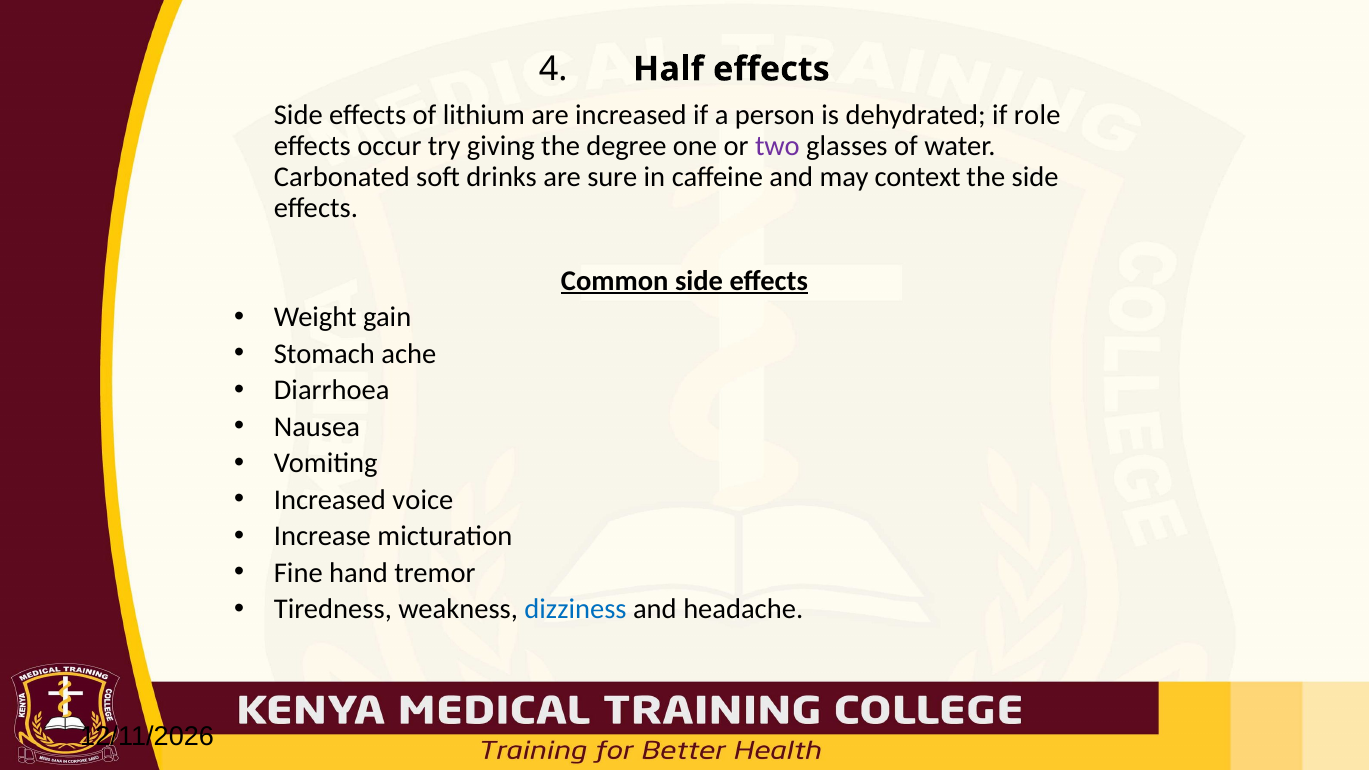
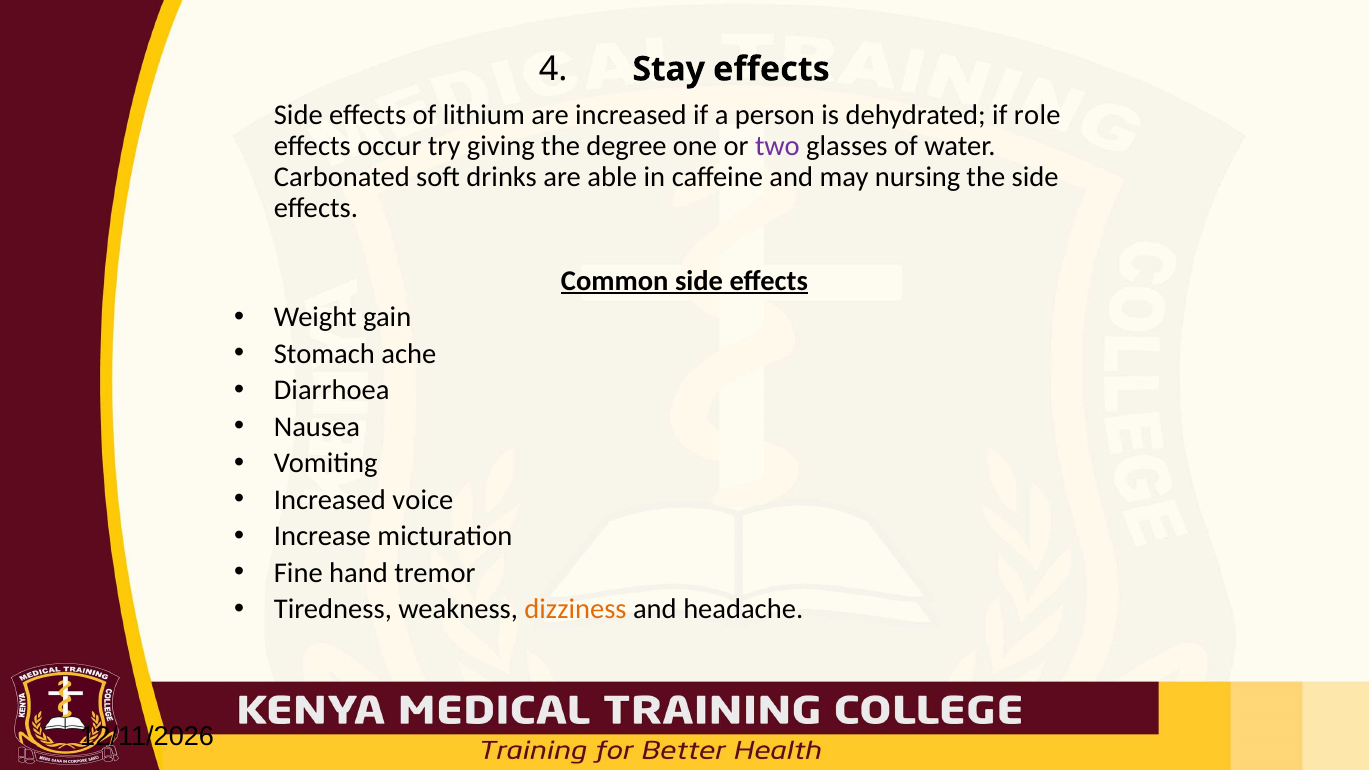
Half: Half -> Stay (669, 69)
sure: sure -> able (612, 177)
context: context -> nursing (918, 177)
dizziness colour: blue -> orange (576, 609)
